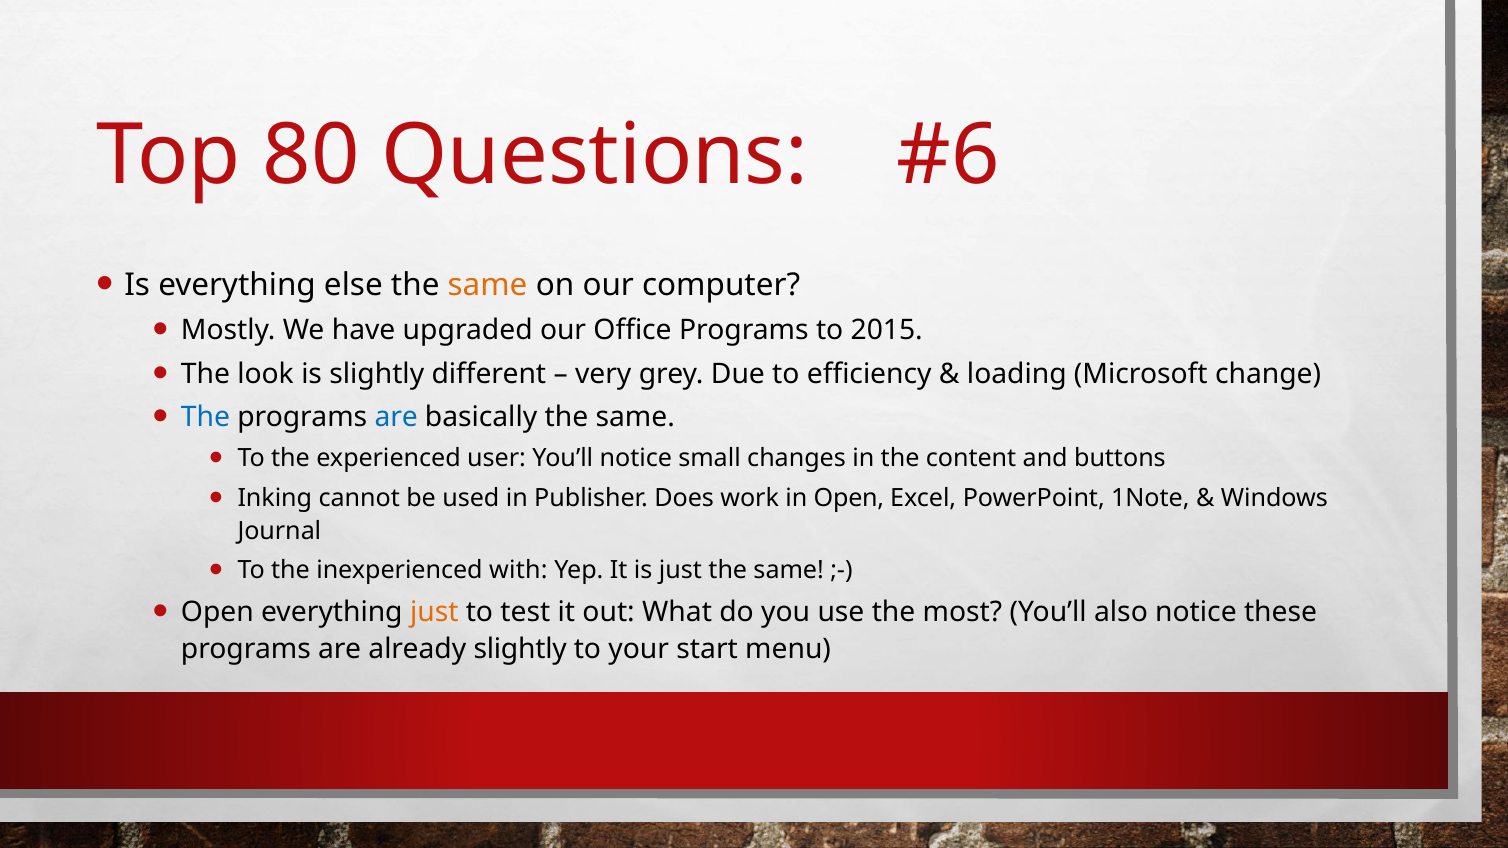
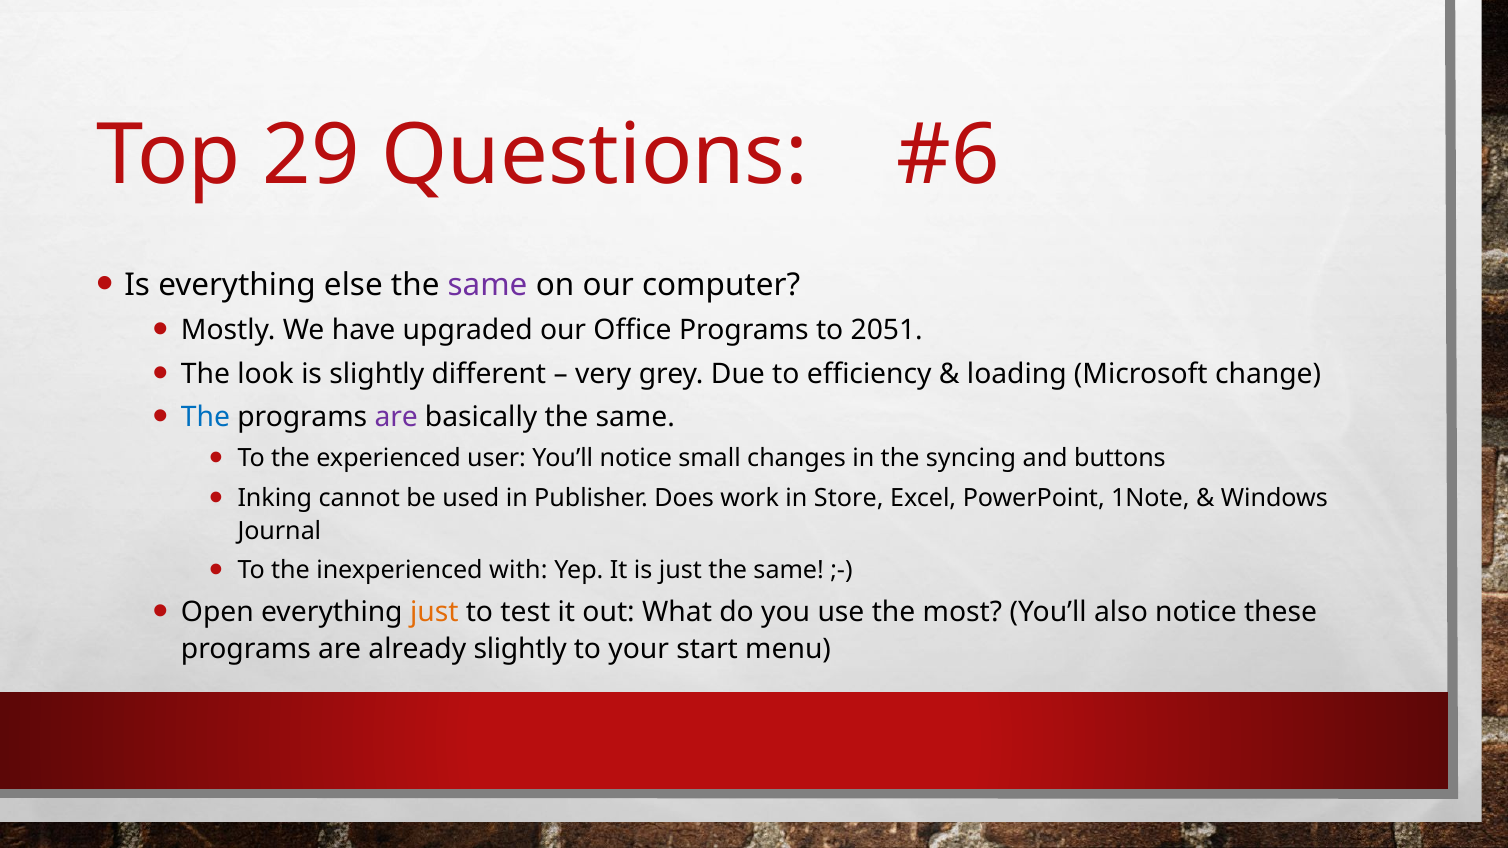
80: 80 -> 29 (311, 156)
same colour: orange -> purple (488, 285)
2015: 2015 -> 2051 (887, 330)
are colour: blue -> purple (396, 418)
content: content -> syncing (971, 459)
in Open: Open -> Store (849, 498)
